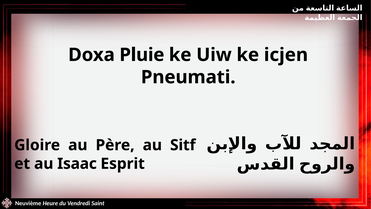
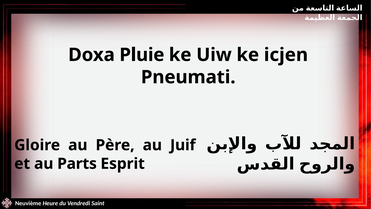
Sitf: Sitf -> Juif (183, 145)
Isaac: Isaac -> Parts (77, 163)
